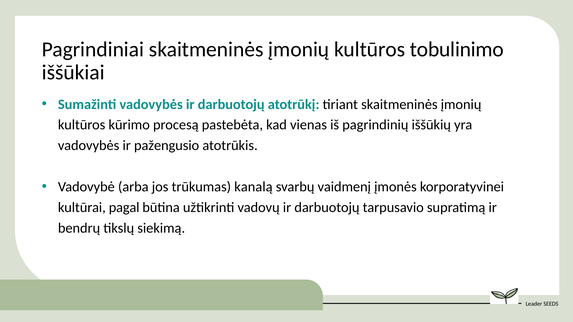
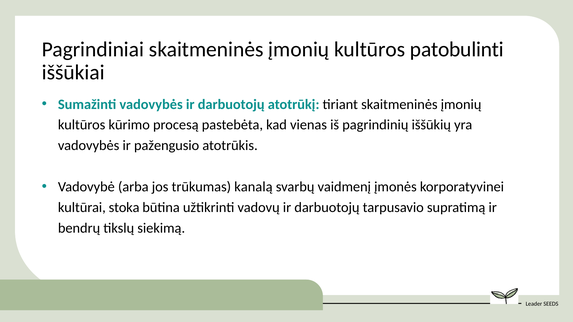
tobulinimo: tobulinimo -> patobulinti (457, 49)
pagal: pagal -> stoka (124, 208)
